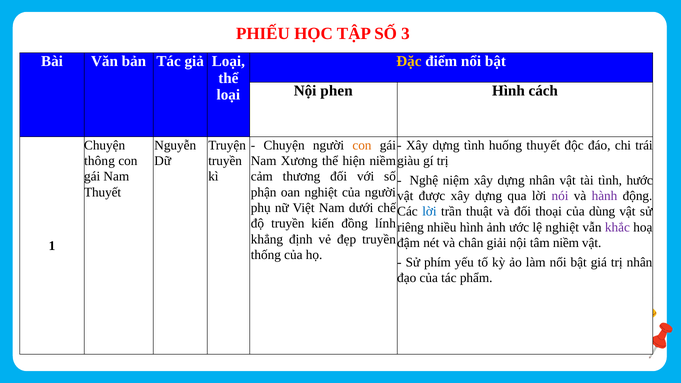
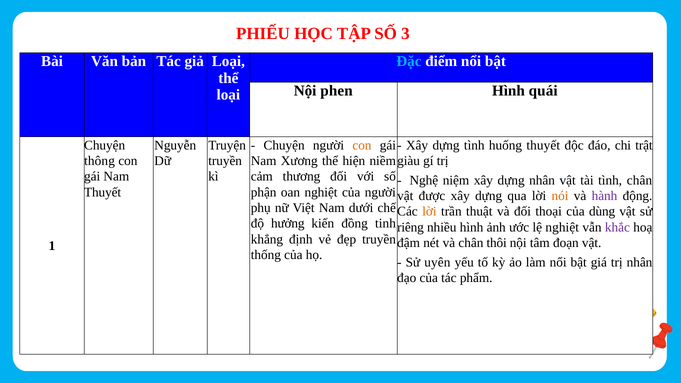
Đặc colour: yellow -> light blue (409, 61)
cách: cách -> quái (543, 91)
trái: trái -> trật (644, 145)
tình hước: hước -> chân (640, 180)
nói colour: purple -> orange (560, 196)
lời colour: blue -> orange (429, 212)
độ truyền: truyền -> hưởng (288, 224)
lính: lính -> tinh (385, 224)
giải: giải -> thôi (497, 243)
tâm niềm: niềm -> đoạn (566, 243)
phím: phím -> uyên (437, 262)
